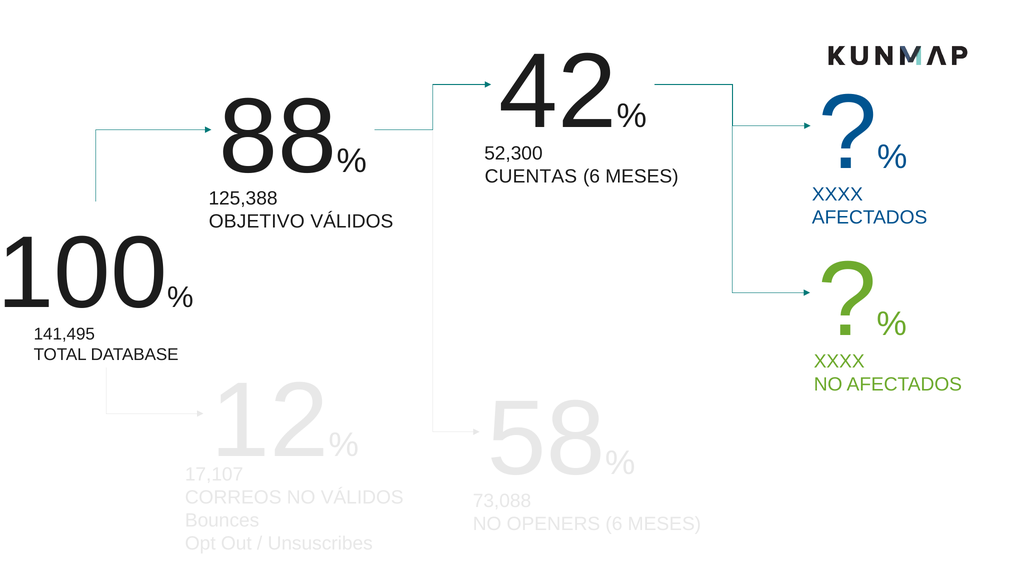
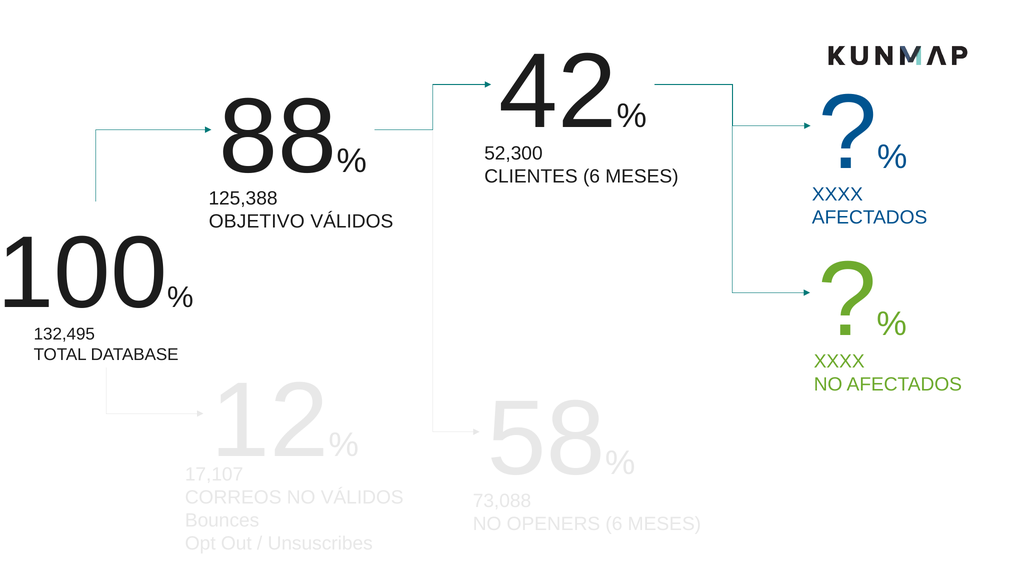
CUENTAS: CUENTAS -> CLIENTES (531, 176)
141,495: 141,495 -> 132,495 (64, 334)
